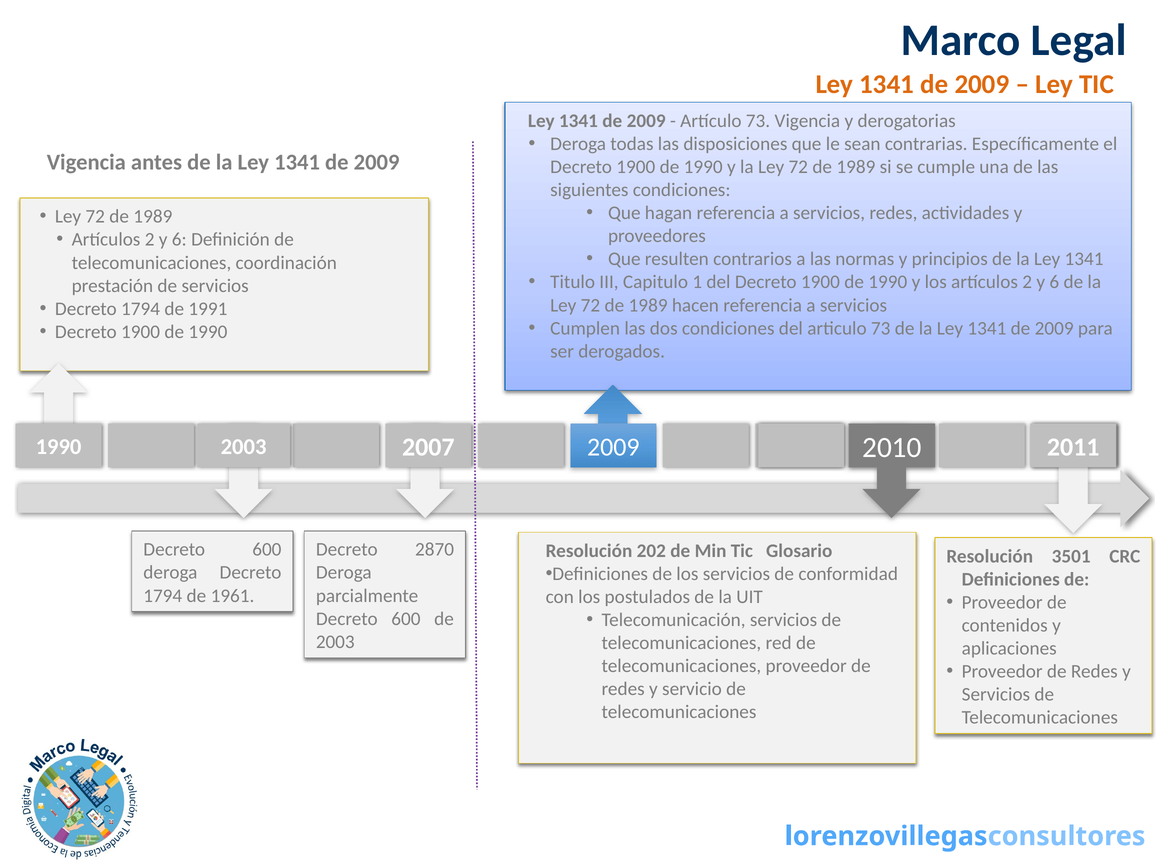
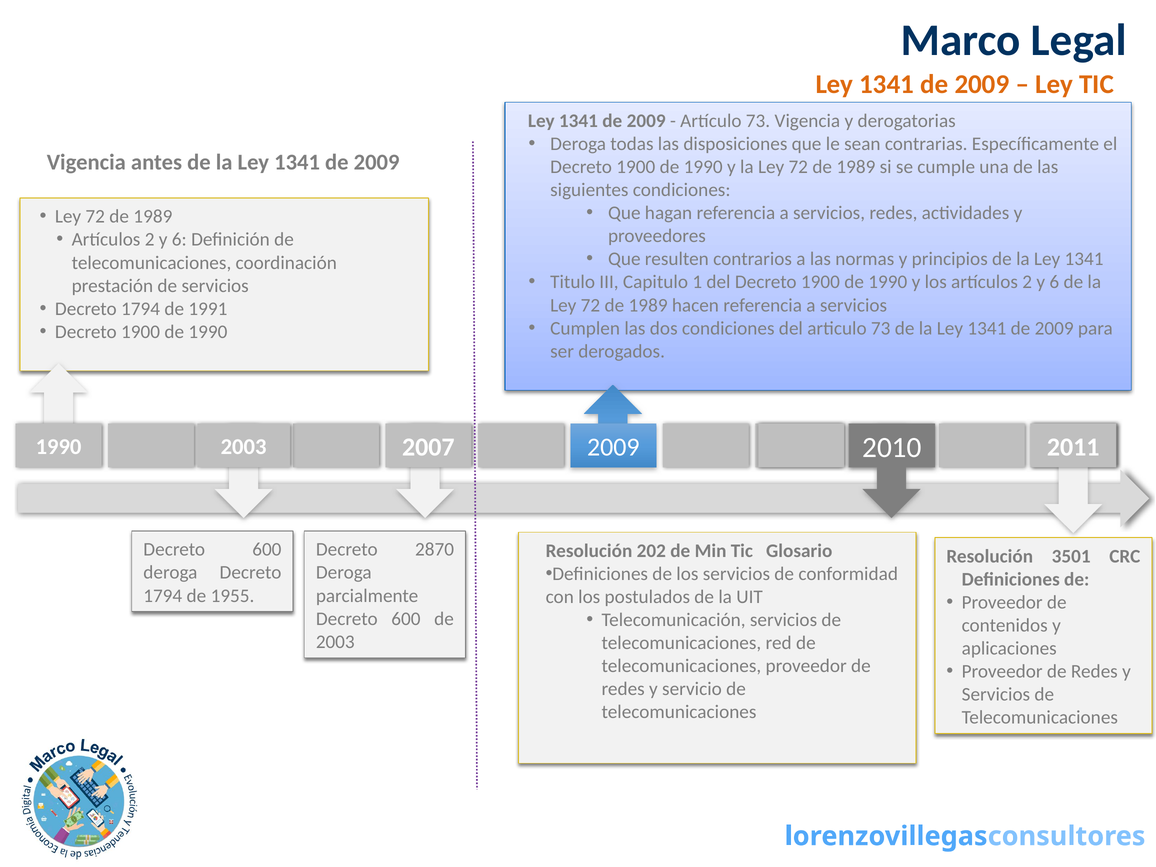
1961: 1961 -> 1955 (233, 596)
